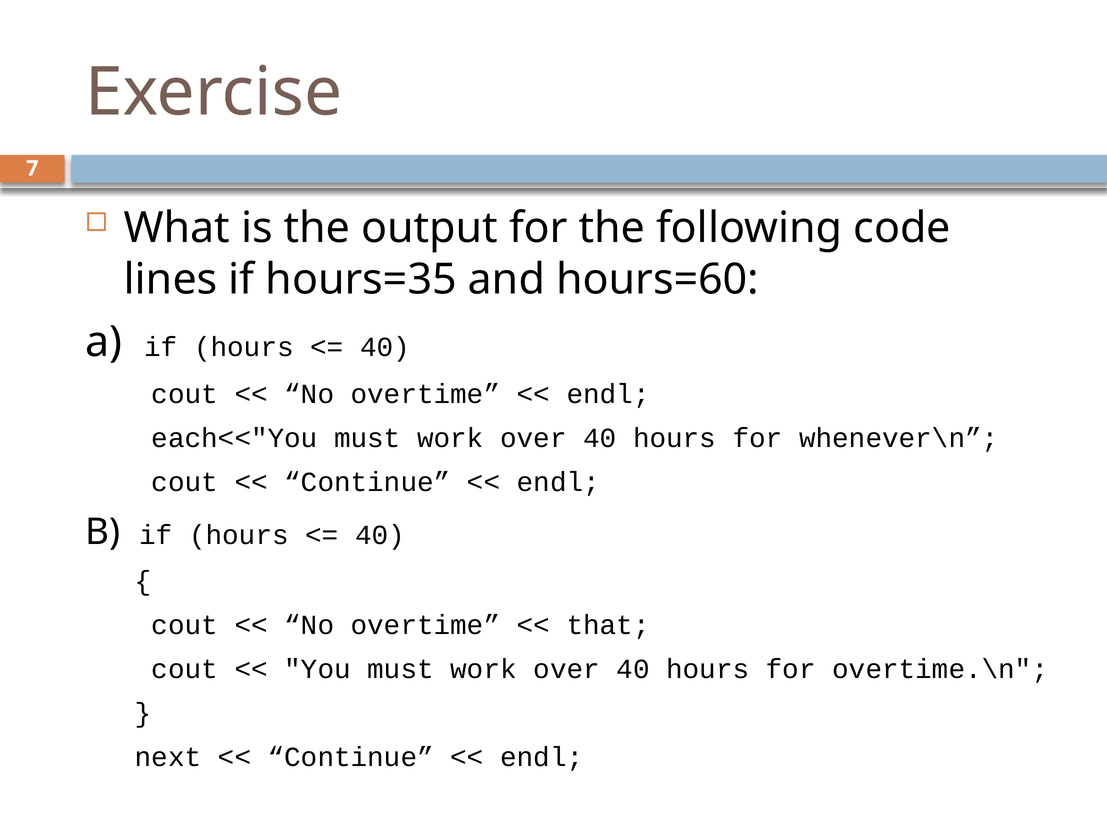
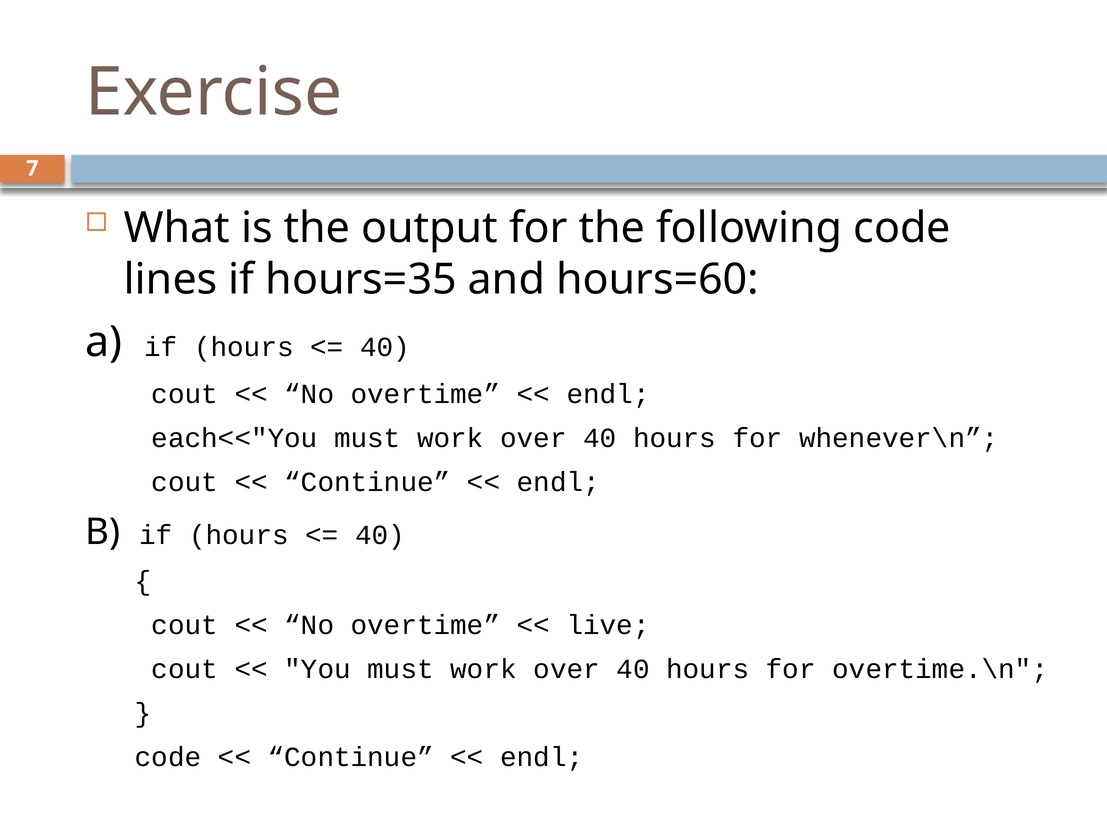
that: that -> live (608, 625)
next: next -> code (168, 757)
